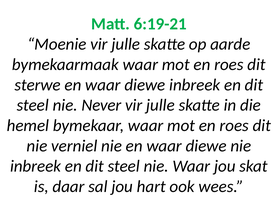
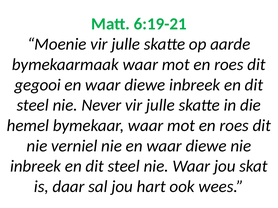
sterwe: sterwe -> gegooi (38, 85)
